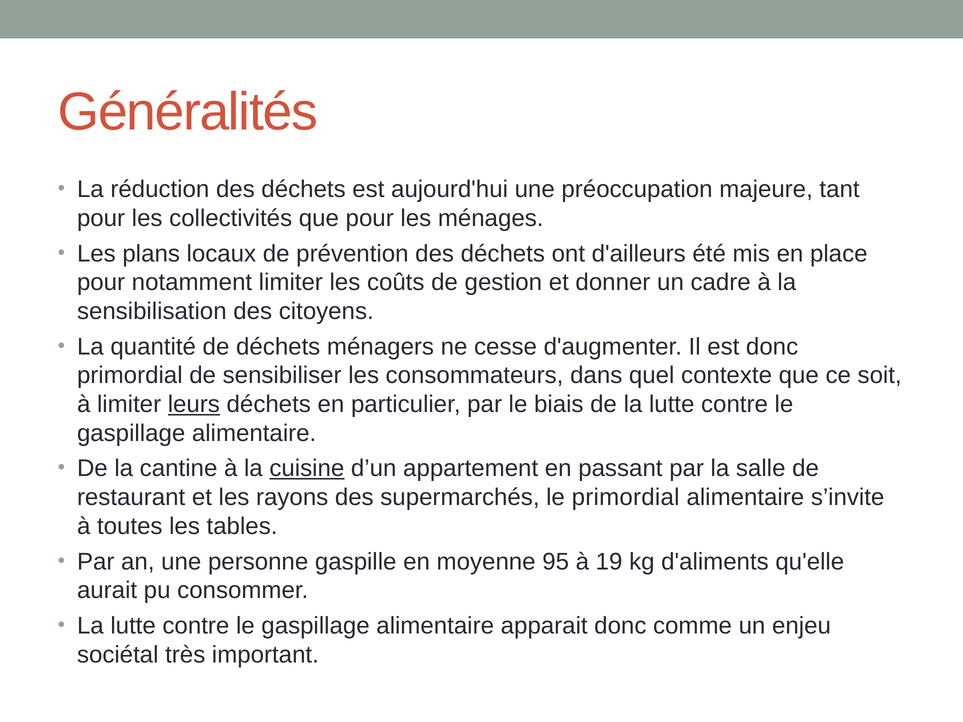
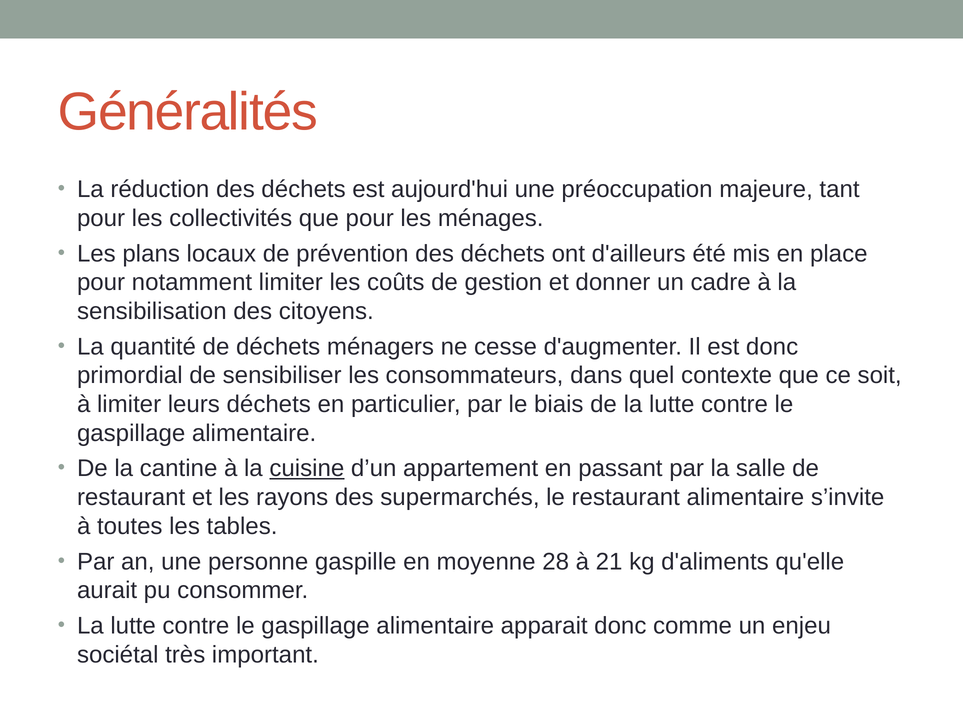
leurs underline: present -> none (194, 405)
le primordial: primordial -> restaurant (626, 498)
95: 95 -> 28 (556, 562)
19: 19 -> 21 (609, 562)
